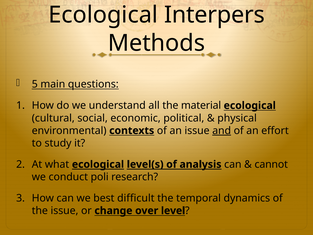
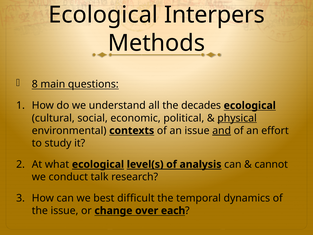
5: 5 -> 8 (35, 84)
material: material -> decades (201, 105)
physical underline: none -> present (237, 118)
poli: poli -> talk (100, 177)
level: level -> each (173, 210)
